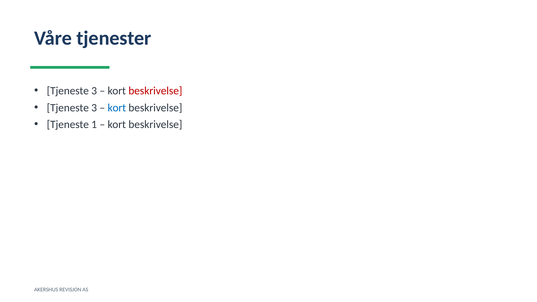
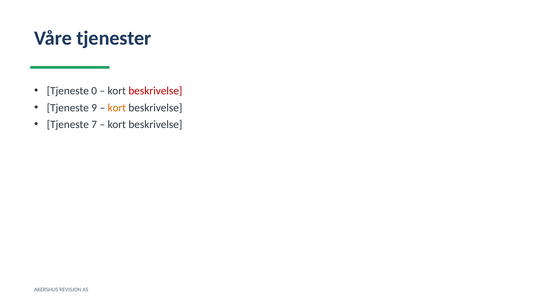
3: 3 -> 0 (94, 91)
3: 3 -> 9 (94, 108)
kort colour: blue -> orange (117, 108)
1: 1 -> 7 (94, 125)
